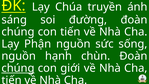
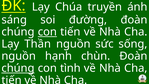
con underline: none -> present (47, 32)
Phận: Phận -> Thần (38, 44)
giới: giới -> tình (70, 68)
